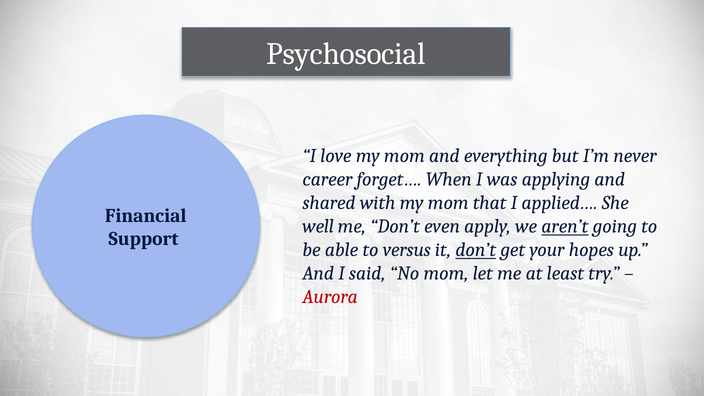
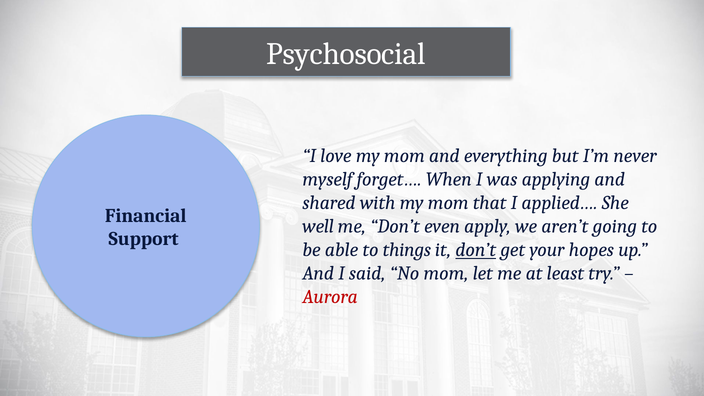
career: career -> myself (327, 180)
aren’t underline: present -> none (565, 226)
versus: versus -> things (407, 250)
